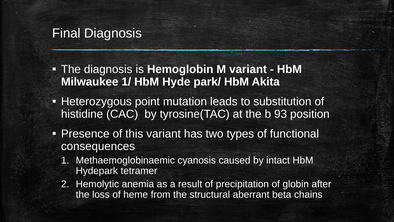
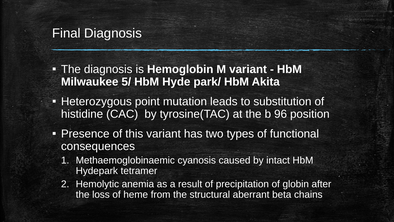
1/: 1/ -> 5/ (126, 82)
93: 93 -> 96 (281, 114)
